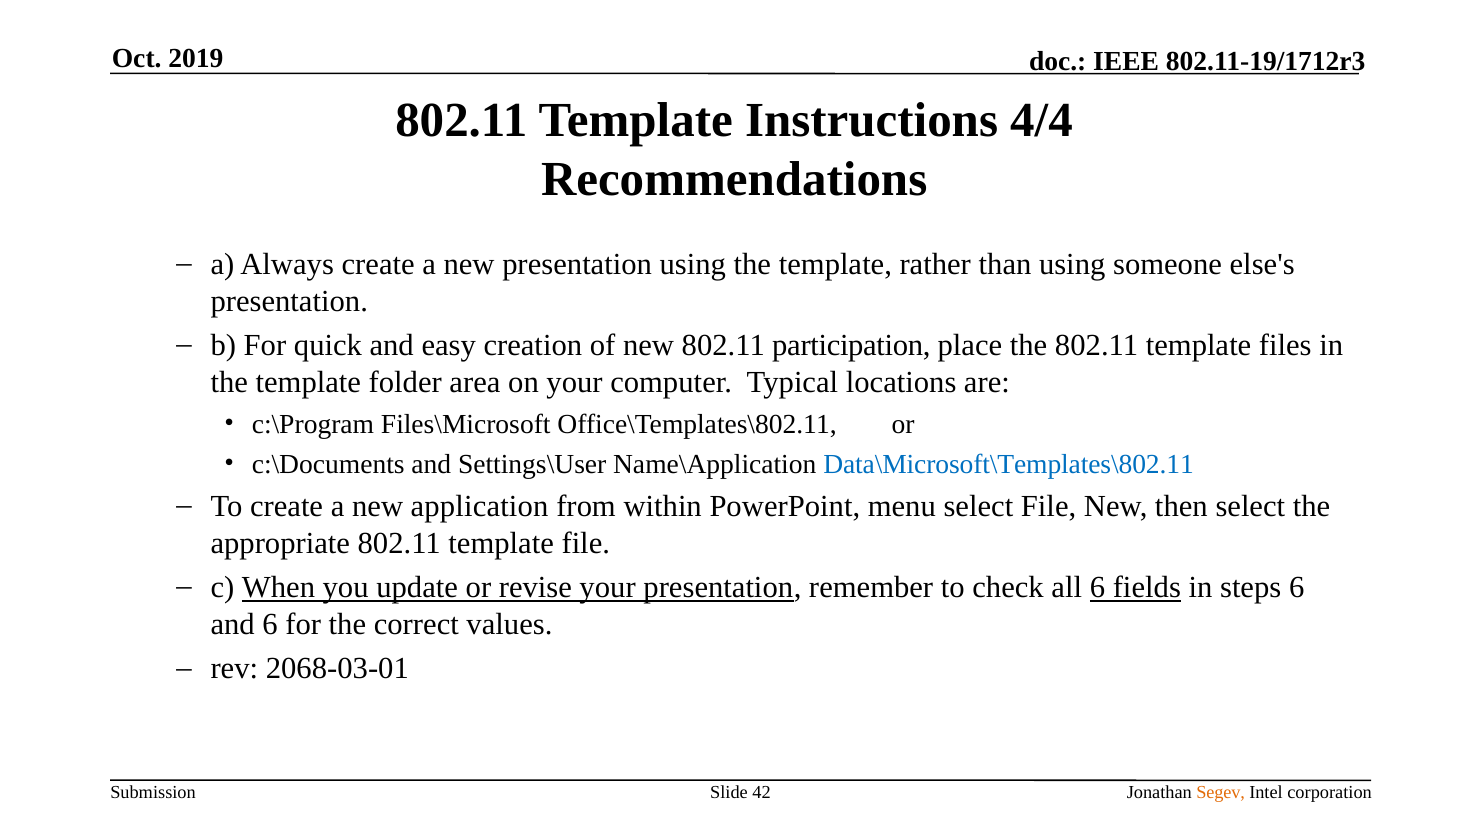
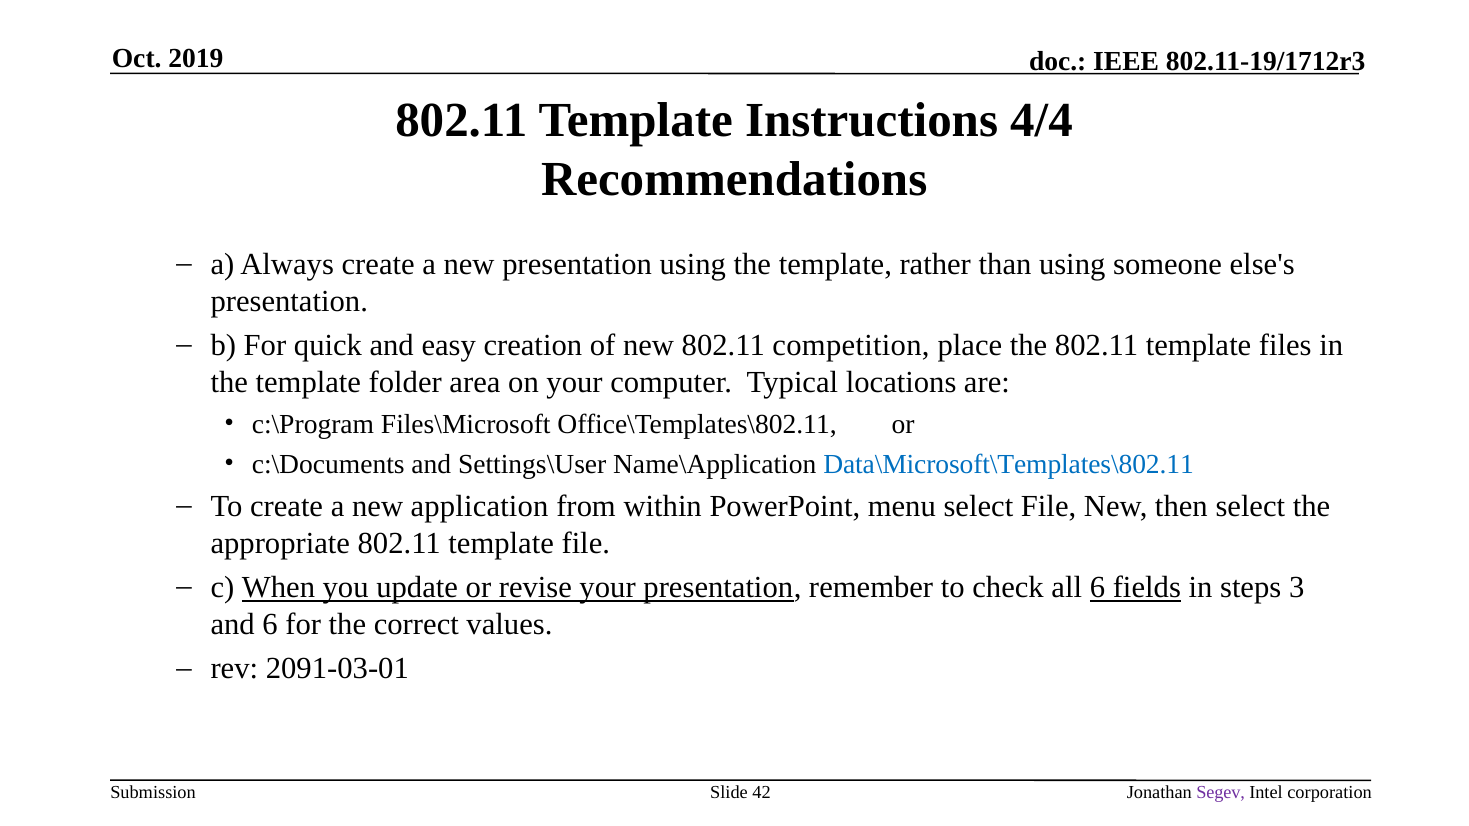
participation: participation -> competition (851, 346)
steps 6: 6 -> 3 (1297, 588)
2068-03-01: 2068-03-01 -> 2091-03-01 (337, 669)
Segev colour: orange -> purple (1221, 792)
